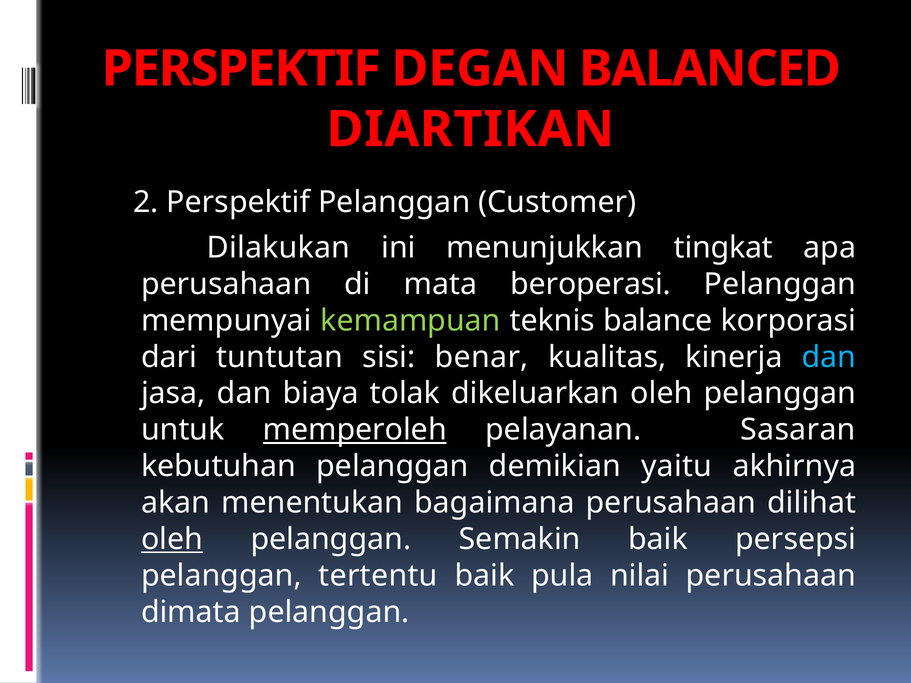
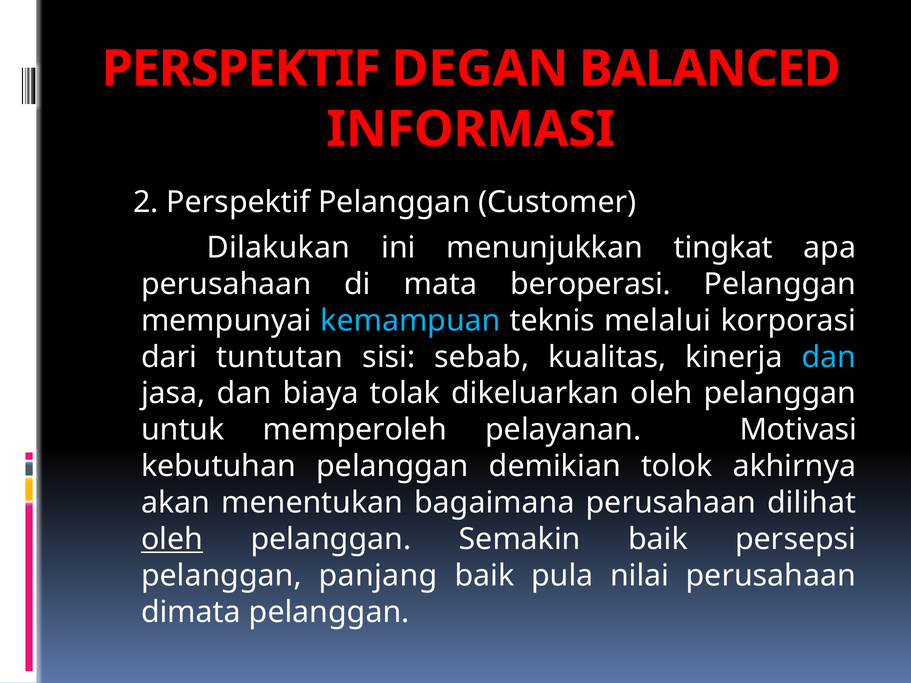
DIARTIKAN: DIARTIKAN -> INFORMASI (471, 129)
kemampuan colour: light green -> light blue (411, 321)
balance: balance -> melalui (658, 321)
benar: benar -> sebab (482, 357)
memperoleh underline: present -> none (355, 430)
Sasaran: Sasaran -> Motivasi (798, 430)
yaitu: yaitu -> tolok (677, 466)
tertentu: tertentu -> panjang (378, 576)
